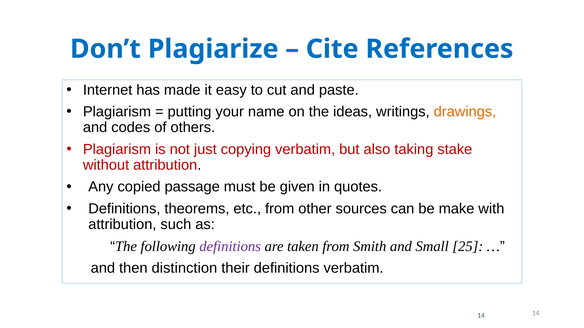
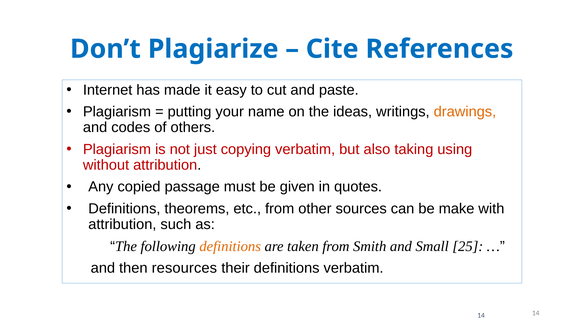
stake: stake -> using (455, 149)
definitions colour: purple -> orange (230, 247)
distinction: distinction -> resources (184, 268)
